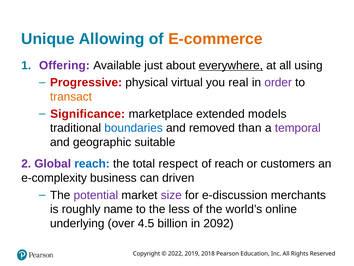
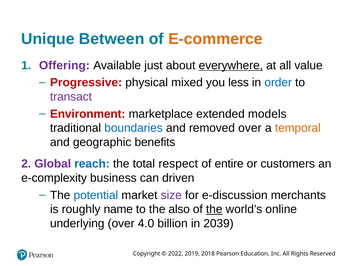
Allowing: Allowing -> Between (112, 39)
using: using -> value (309, 65)
virtual: virtual -> mixed (187, 82)
real: real -> less (239, 82)
order colour: purple -> blue (278, 82)
transact colour: orange -> purple (71, 97)
Significance: Significance -> Environment (88, 114)
removed than: than -> over (250, 128)
temporal colour: purple -> orange (298, 128)
suitable: suitable -> benefits (155, 142)
of reach: reach -> entire (229, 164)
potential colour: purple -> blue (96, 195)
less: less -> also (179, 209)
the underline: none -> present (214, 209)
4.5: 4.5 -> 4.0 (146, 223)
2092: 2092 -> 2039 (218, 223)
